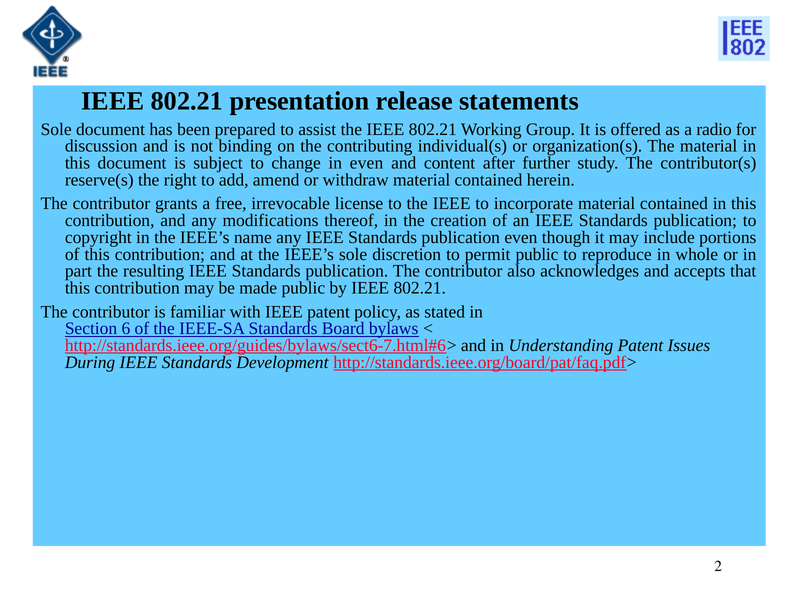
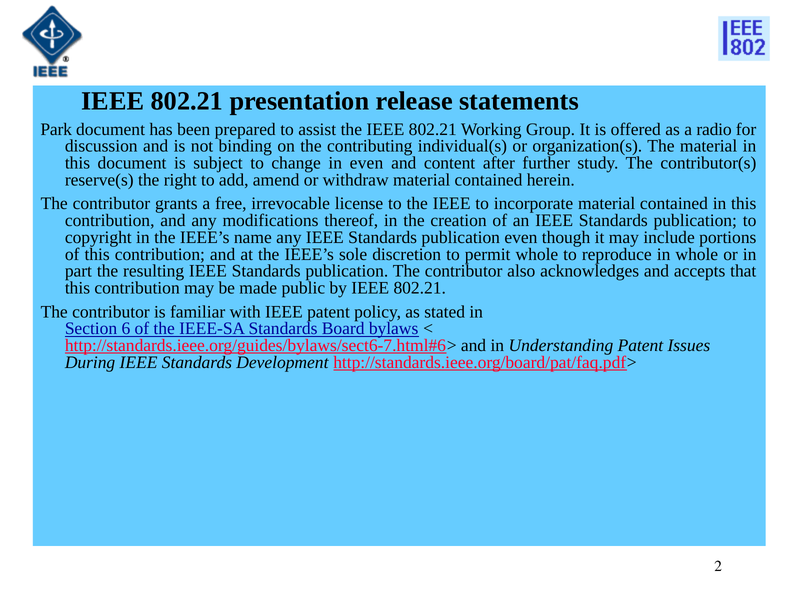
Sole: Sole -> Park (56, 129)
permit public: public -> whole (537, 254)
